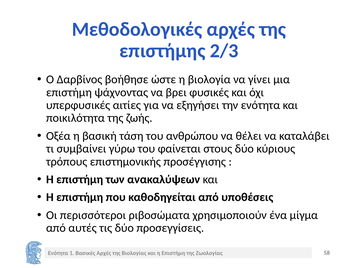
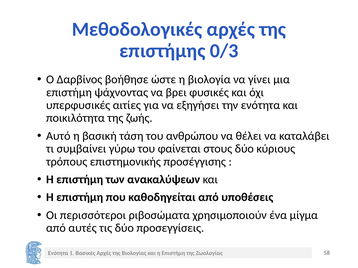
2/3: 2/3 -> 0/3 (224, 51)
Οξέα: Οξέα -> Αυτό (58, 136)
